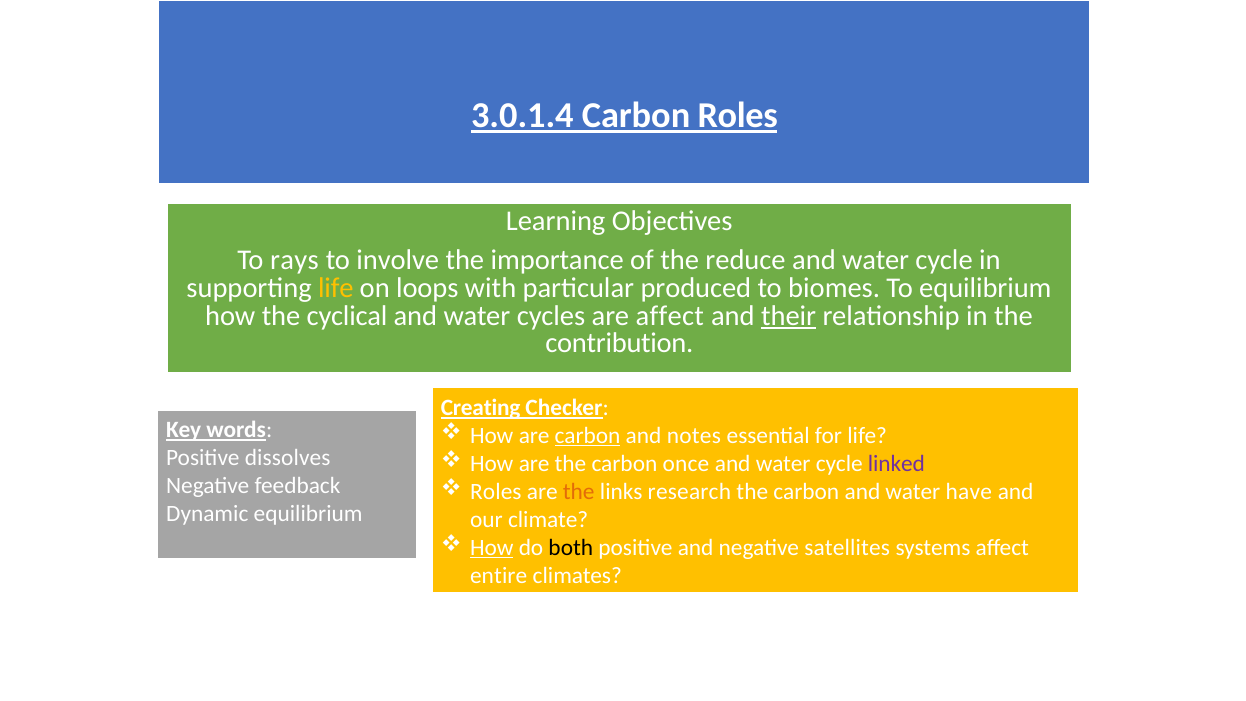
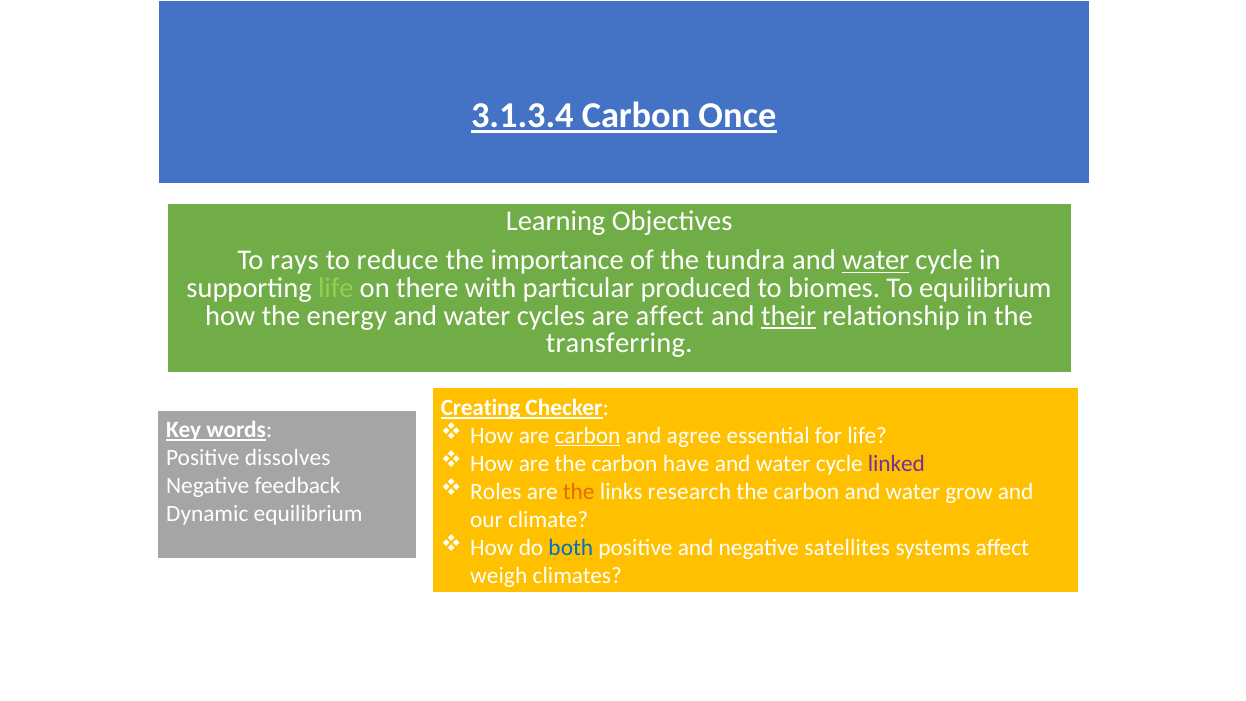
3.0.1.4: 3.0.1.4 -> 3.1.3.4 (522, 116)
Carbon Roles: Roles -> Once (737, 116)
involve: involve -> reduce (398, 260)
reduce: reduce -> tundra (745, 260)
water underline: none -> present (876, 260)
life colour: yellow -> light green (336, 288)
loops: loops -> there (427, 288)
cyclical: cyclical -> energy (347, 316)
contribution: contribution -> transferring (619, 343)
notes: notes -> agree (694, 435)
once: once -> have (686, 464)
have: have -> grow (969, 492)
How underline: present -> none (492, 548)
both colour: black -> blue (571, 548)
entire: entire -> weigh (499, 576)
